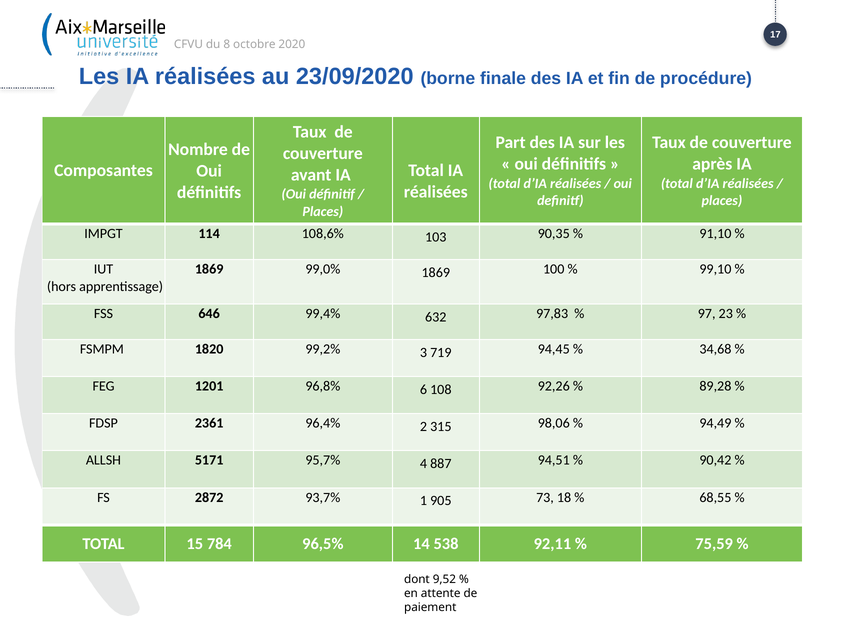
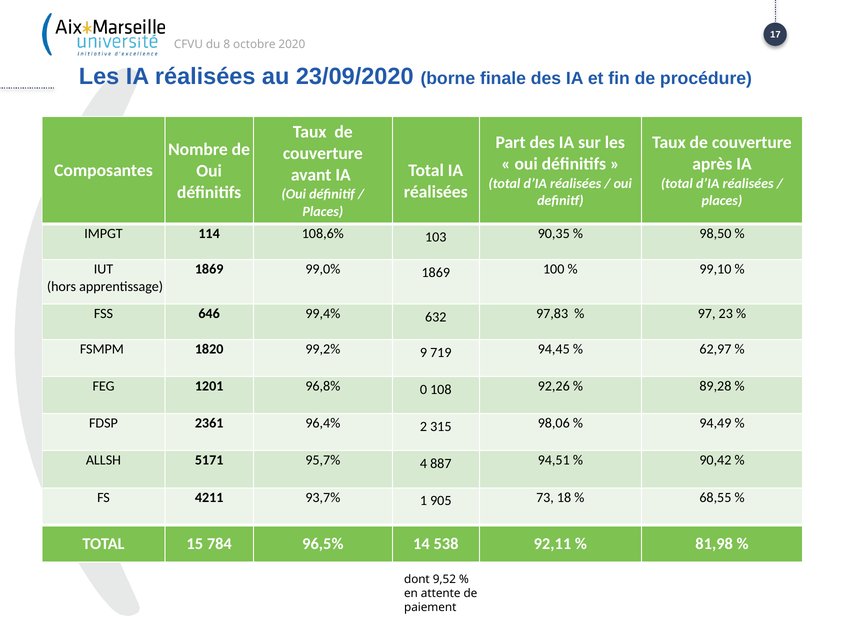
91,10: 91,10 -> 98,50 (715, 234)
3: 3 -> 9 (423, 352)
34,68: 34,68 -> 62,97 (715, 349)
6: 6 -> 0 (423, 389)
2872: 2872 -> 4211 (209, 497)
75,59: 75,59 -> 81,98 (714, 544)
